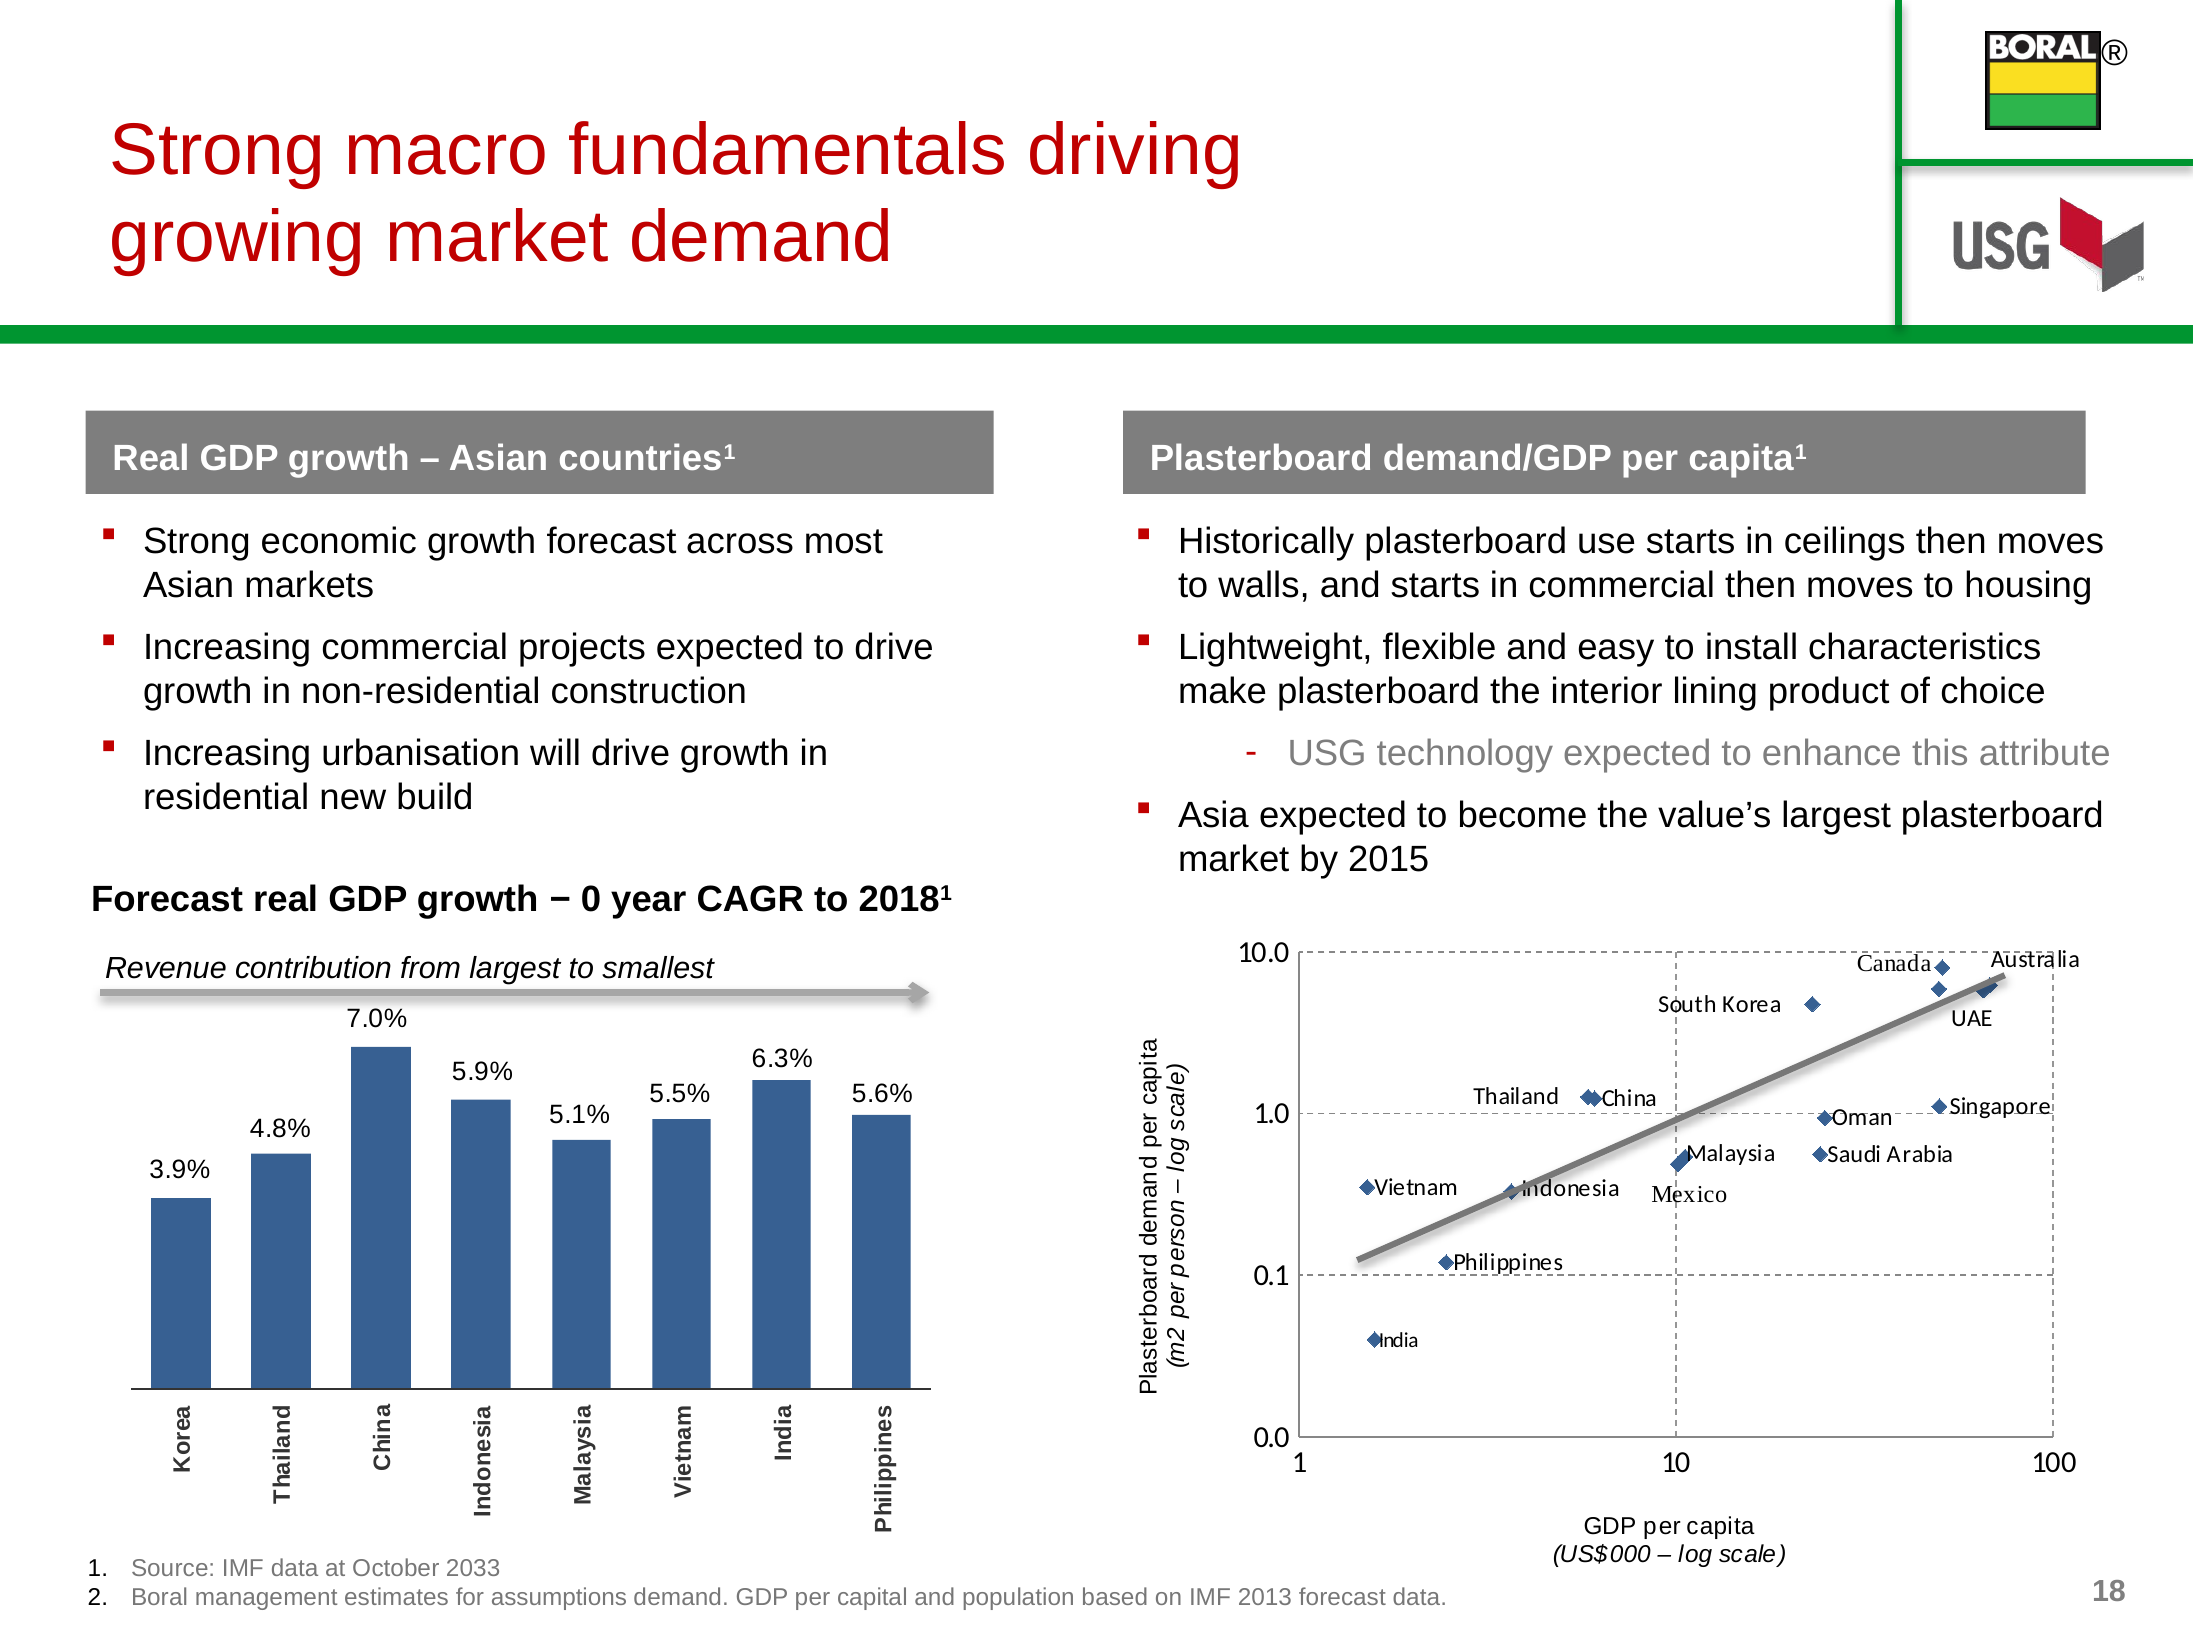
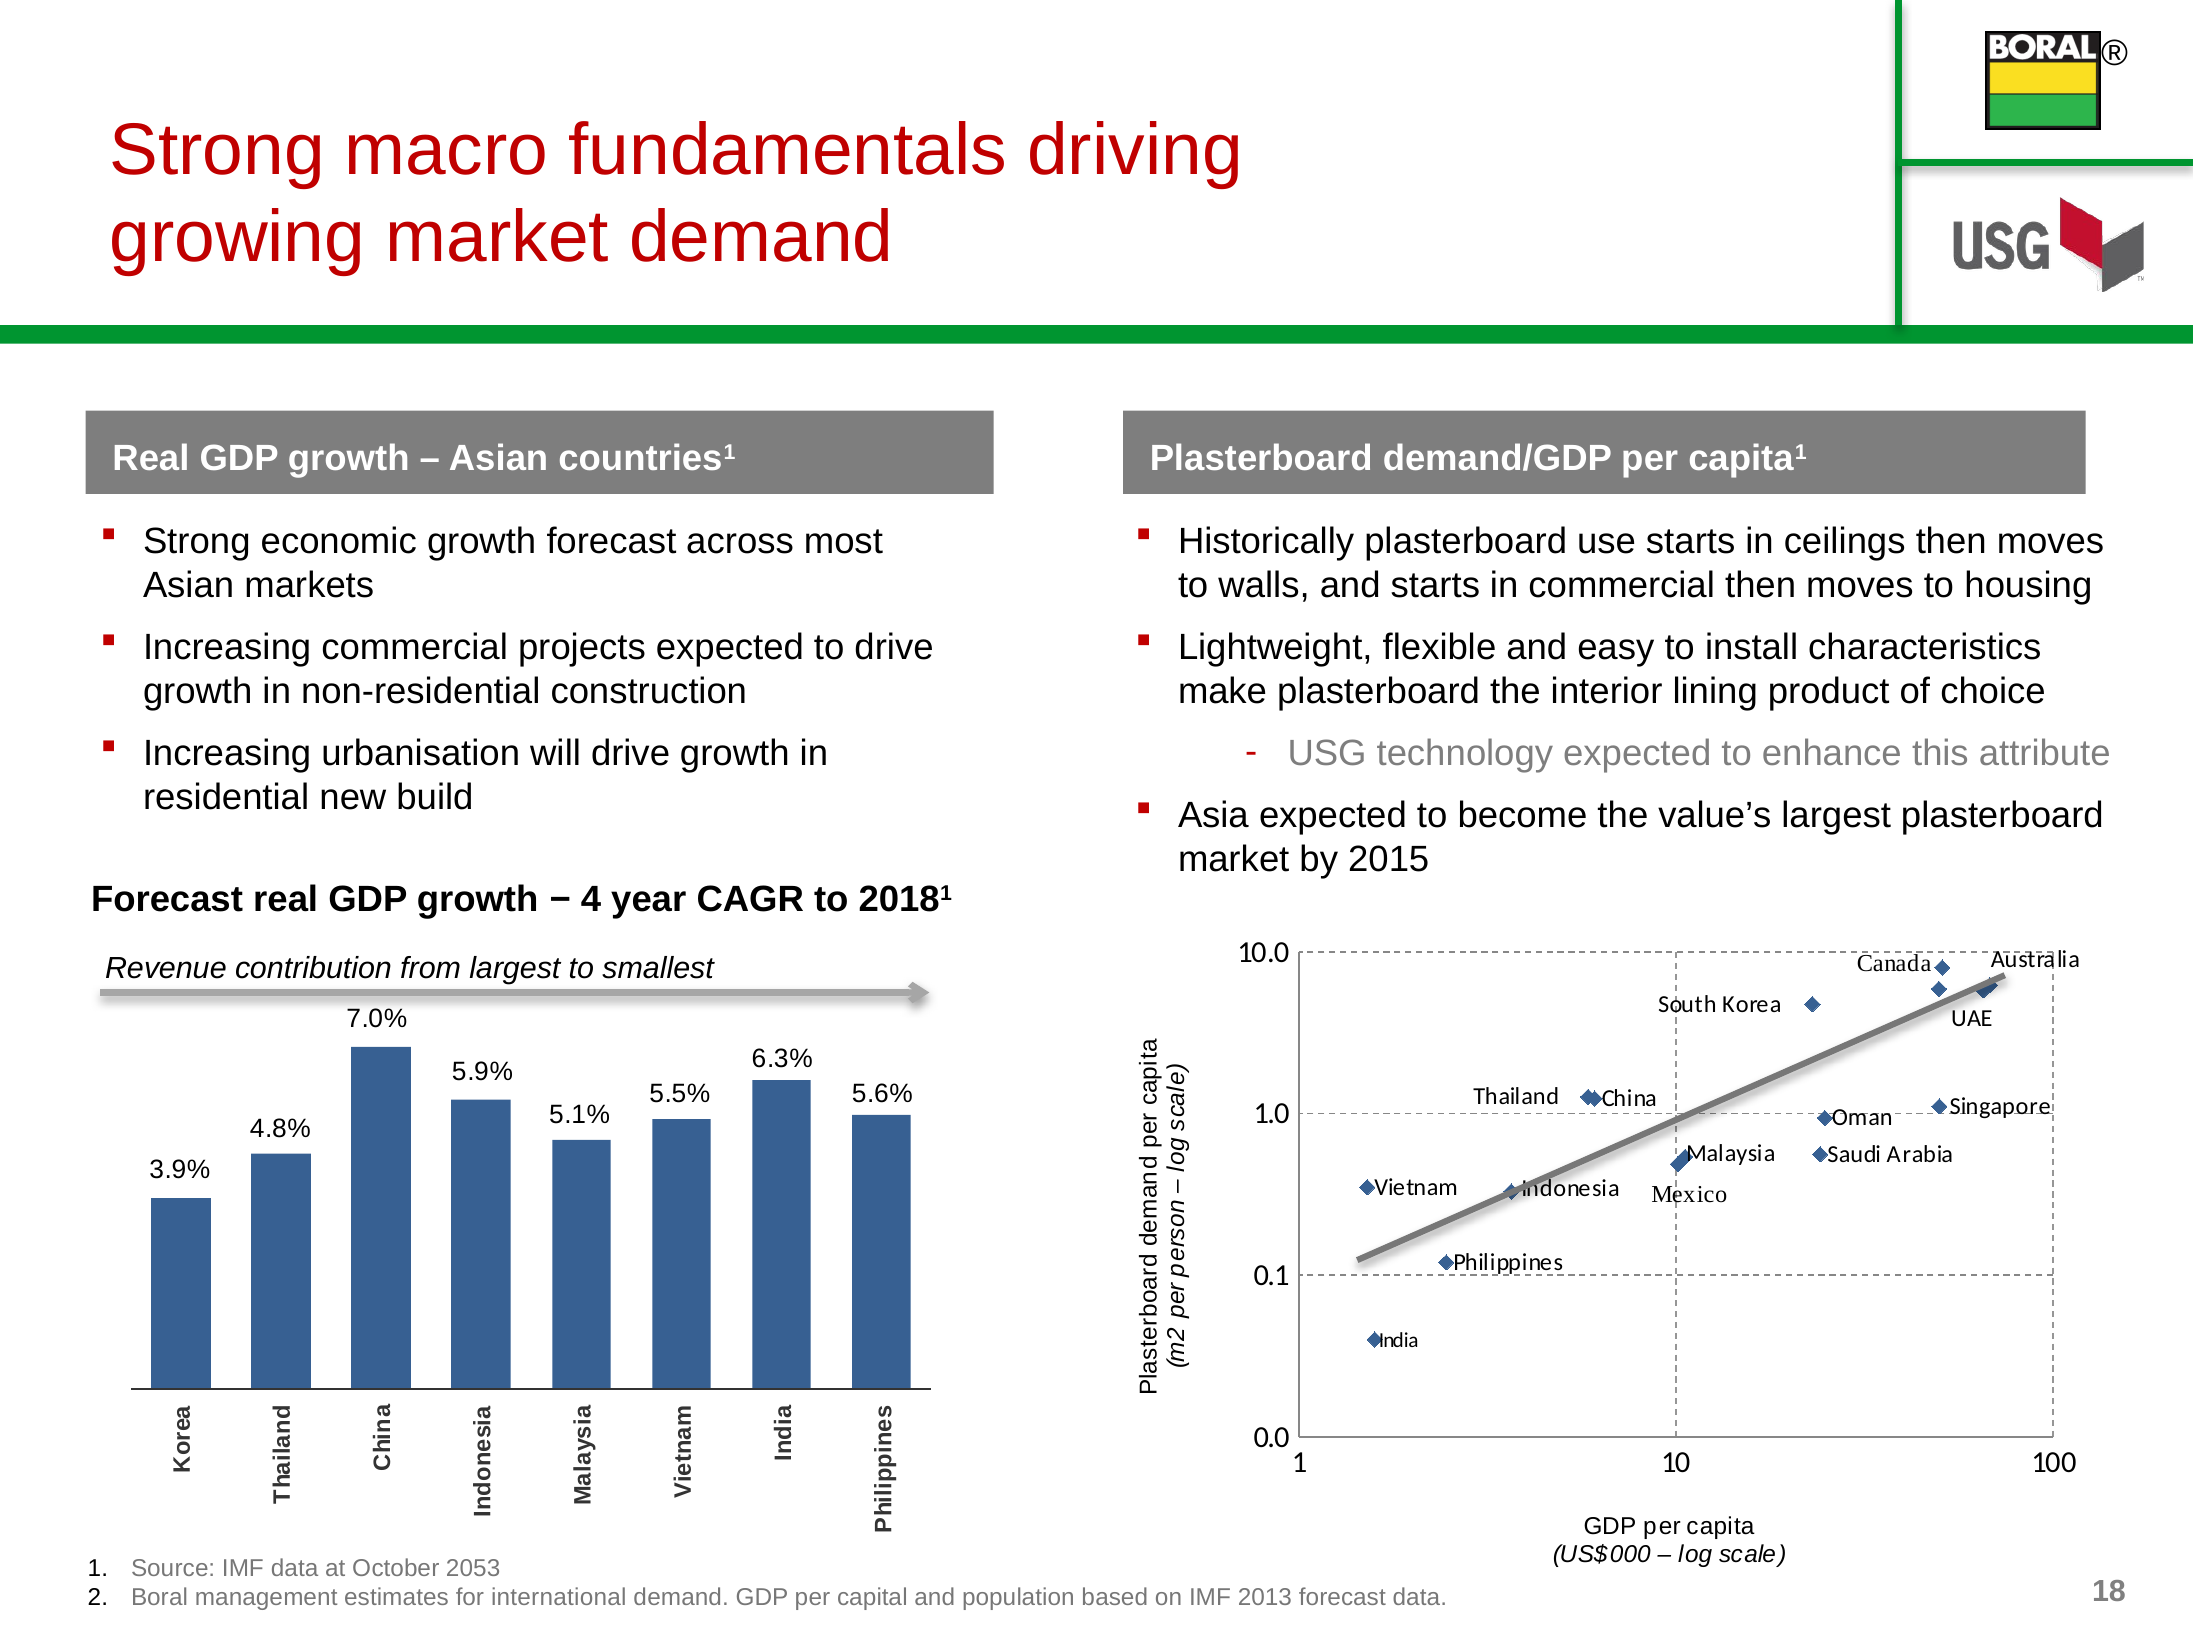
0: 0 -> 4 (591, 899)
2033: 2033 -> 2053 (473, 1568)
assumptions: assumptions -> international (559, 1597)
